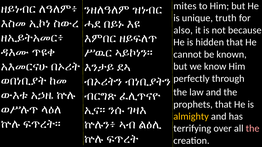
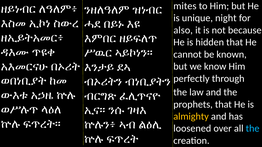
truth: truth -> night (226, 18)
terrifying: terrifying -> loosened (192, 129)
the colour: pink -> light blue (253, 129)
